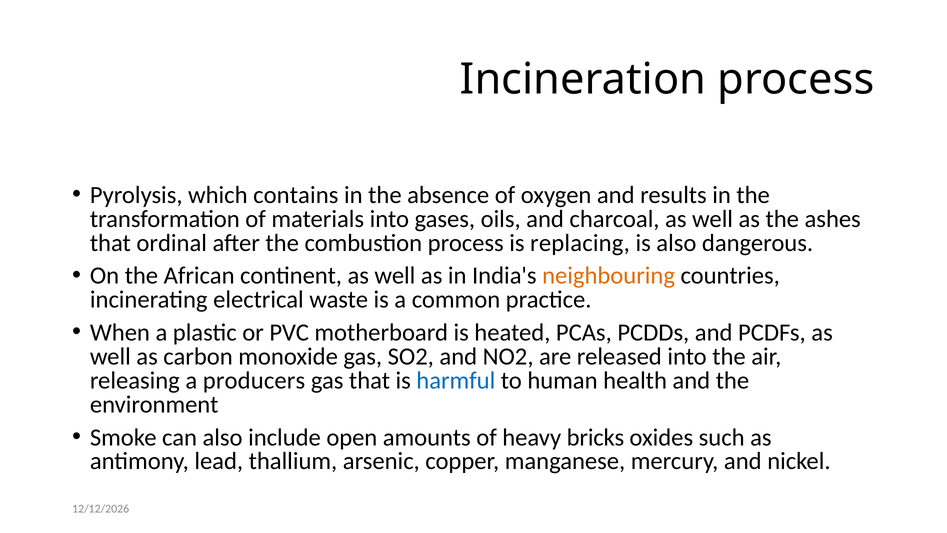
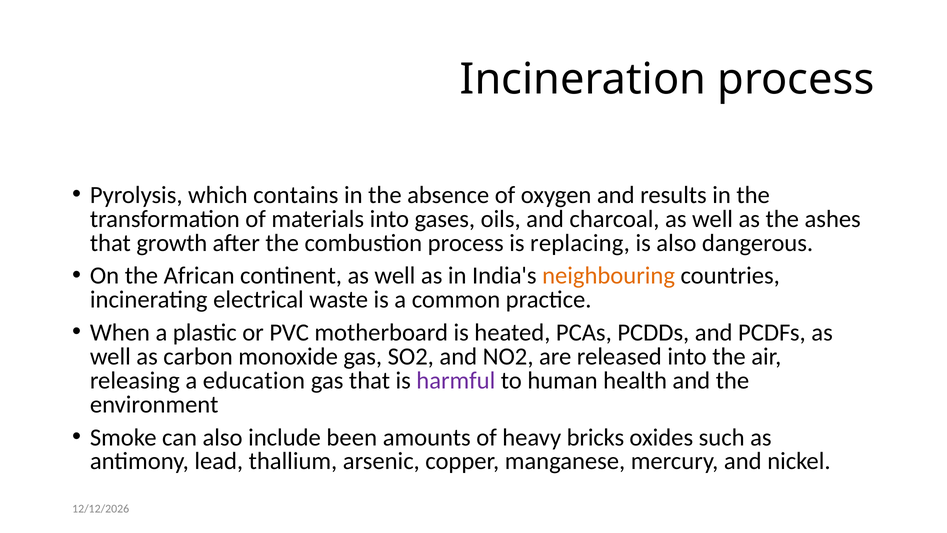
ordinal: ordinal -> growth (172, 243)
producers: producers -> education (254, 380)
harmful colour: blue -> purple (456, 380)
open: open -> been (352, 437)
